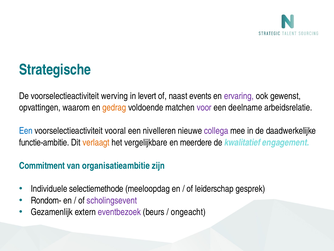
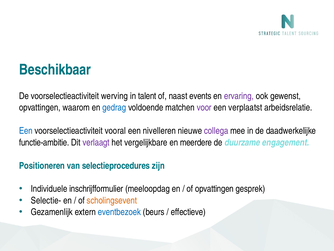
Strategische: Strategische -> Beschikbaar (55, 69)
levert: levert -> talent (147, 96)
gedrag colour: orange -> blue (114, 107)
deelname: deelname -> verplaatst (245, 107)
verlaagt colour: orange -> purple (96, 142)
kwalitatief: kwalitatief -> duurzame (242, 142)
Commitment: Commitment -> Positioneren (42, 165)
organisatieambitie: organisatieambitie -> selectieprocedures (116, 165)
selectiemethode: selectiemethode -> inschrijfformulier (96, 189)
of leiderschap: leiderschap -> opvattingen (214, 189)
Rondom-: Rondom- -> Selectie- (46, 200)
scholingsevent colour: purple -> orange (112, 200)
eventbezoek colour: purple -> blue (119, 212)
ongeacht: ongeacht -> effectieve (188, 212)
